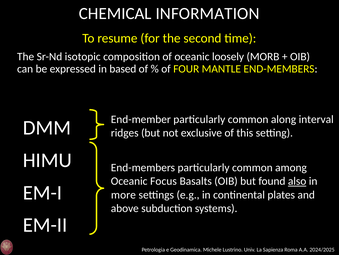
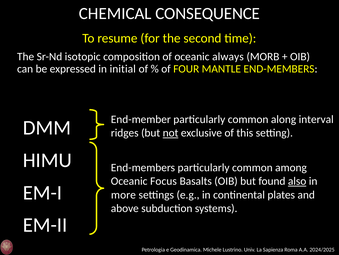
INFORMATION: INFORMATION -> CONSEQUENCE (208, 13)
loosely: loosely -> always (228, 56)
based: based -> initial (123, 69)
not underline: none -> present (171, 133)
